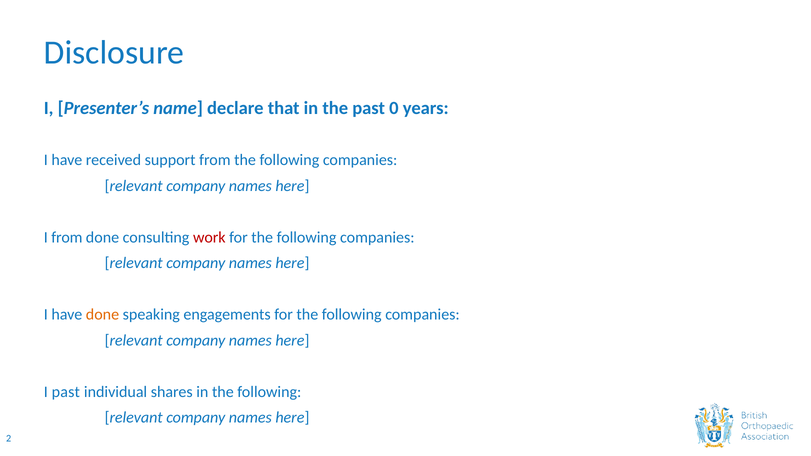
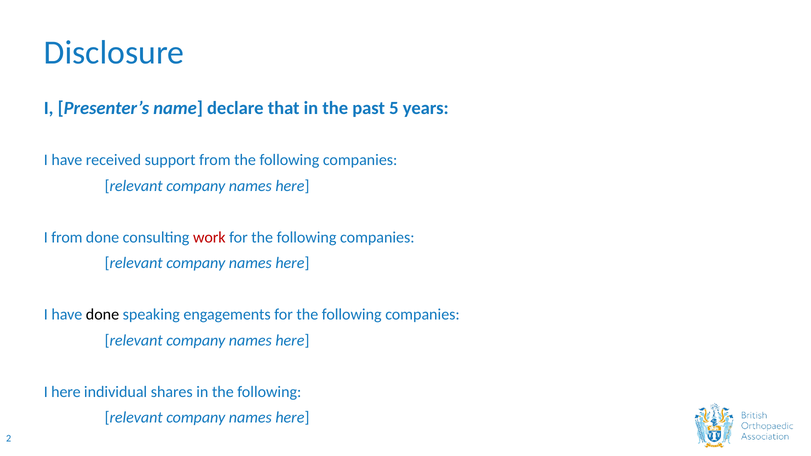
0: 0 -> 5 (394, 108)
done colour: orange -> black (103, 315)
I past: past -> here (66, 392)
